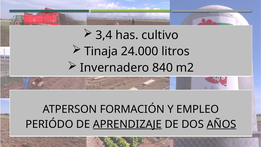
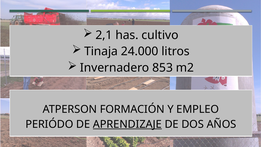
3,4: 3,4 -> 2,1 (104, 35)
840: 840 -> 853 (163, 68)
AÑOS underline: present -> none (221, 124)
